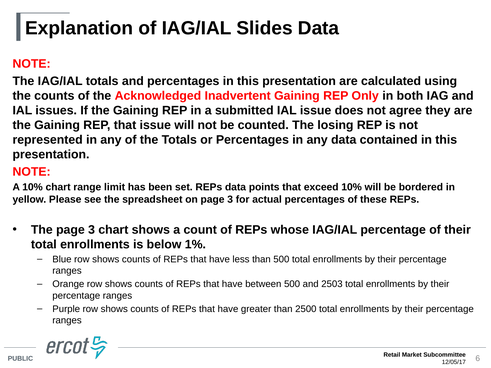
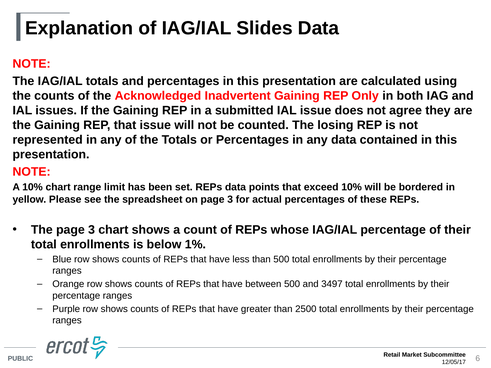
2503: 2503 -> 3497 (332, 284)
